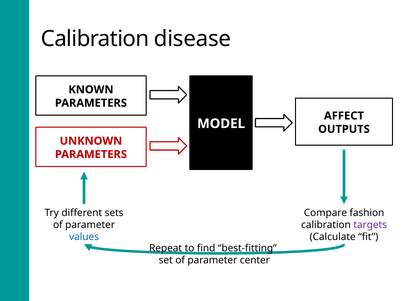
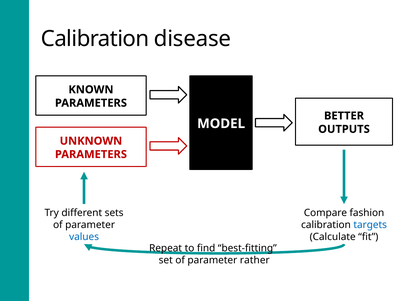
AFFECT: AFFECT -> BETTER (344, 116)
targets colour: purple -> blue (370, 225)
center: center -> rather (255, 260)
